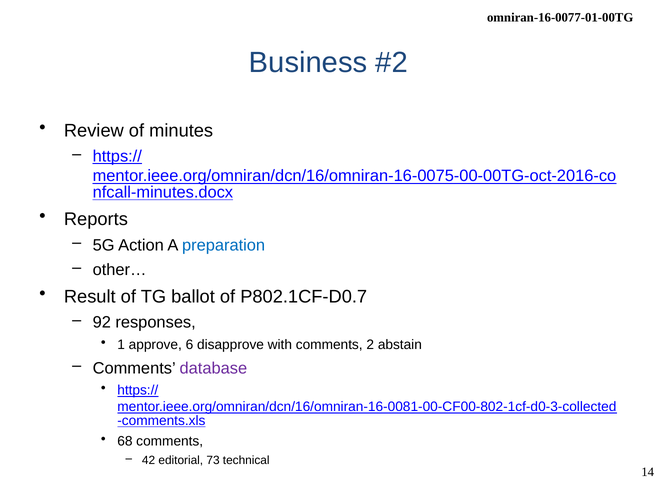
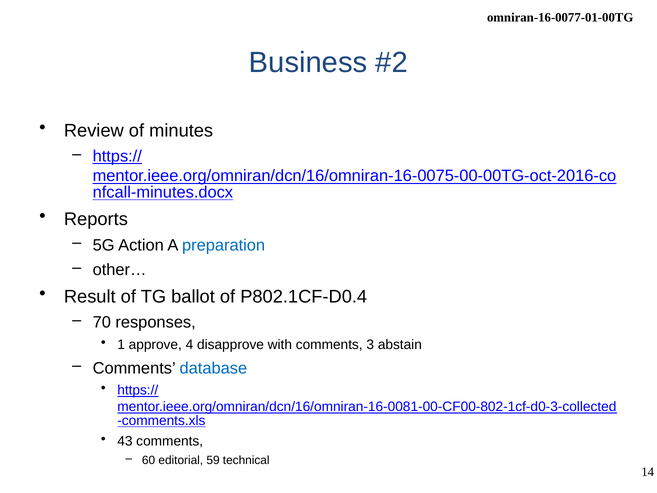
P802.1CF-D0.7: P802.1CF-D0.7 -> P802.1CF-D0.4 (304, 297)
92: 92 -> 70 (102, 322)
6: 6 -> 4 (189, 345)
2: 2 -> 3 (370, 345)
database colour: purple -> blue (213, 368)
68: 68 -> 43 (125, 441)
42: 42 -> 60 (149, 460)
73: 73 -> 59 (213, 460)
